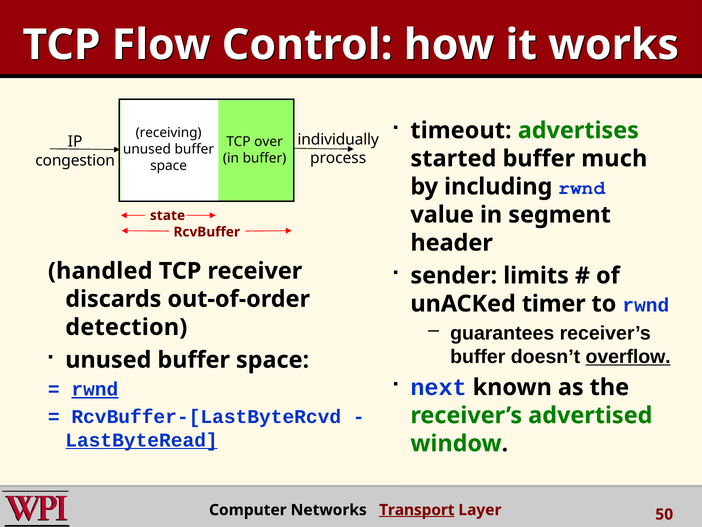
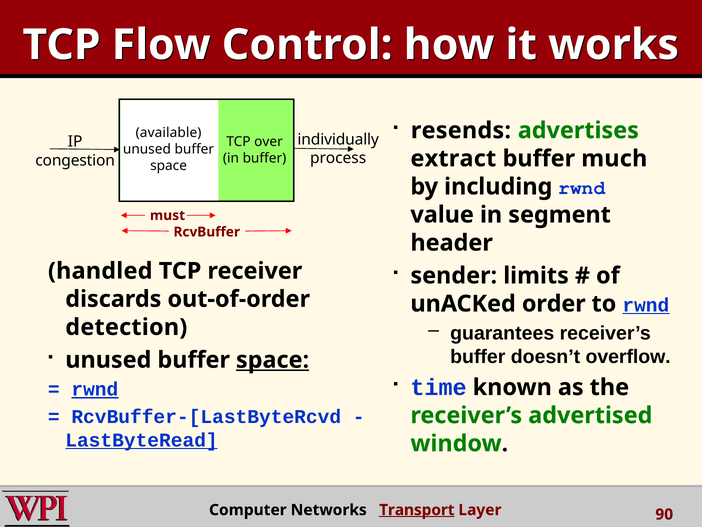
timeout: timeout -> resends (461, 130)
receiving: receiving -> available (169, 133)
started: started -> extract (453, 158)
state: state -> must (167, 215)
timer: timer -> order (554, 304)
rwnd underline: none -> present (646, 305)
overflow underline: present -> none (628, 356)
space underline: none -> present (273, 360)
next: next -> time (439, 387)
50: 50 -> 90 (664, 514)
